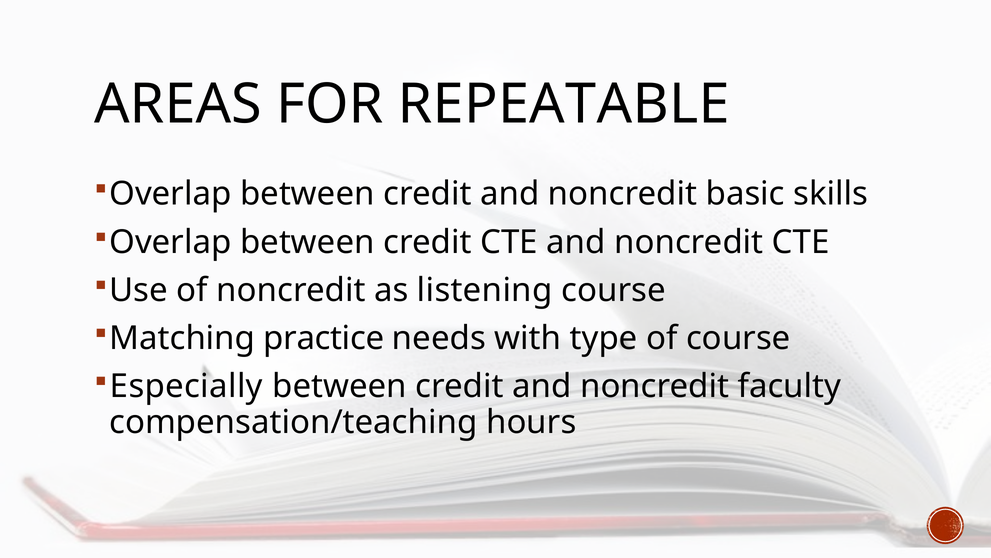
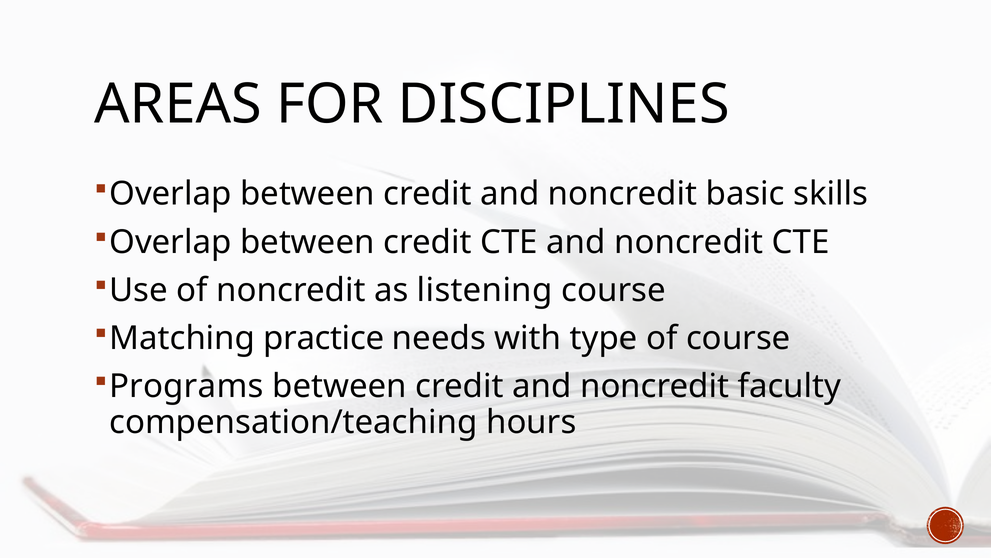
REPEATABLE: REPEATABLE -> DISCIPLINES (564, 104)
Especially: Especially -> Programs (186, 386)
